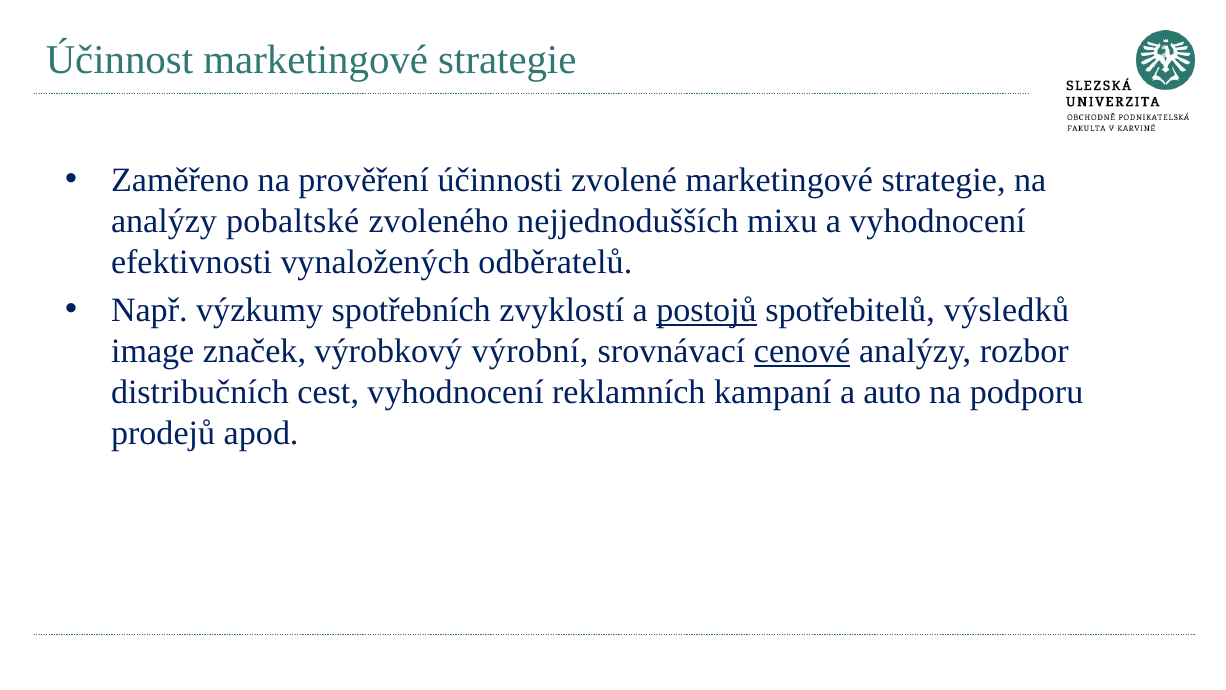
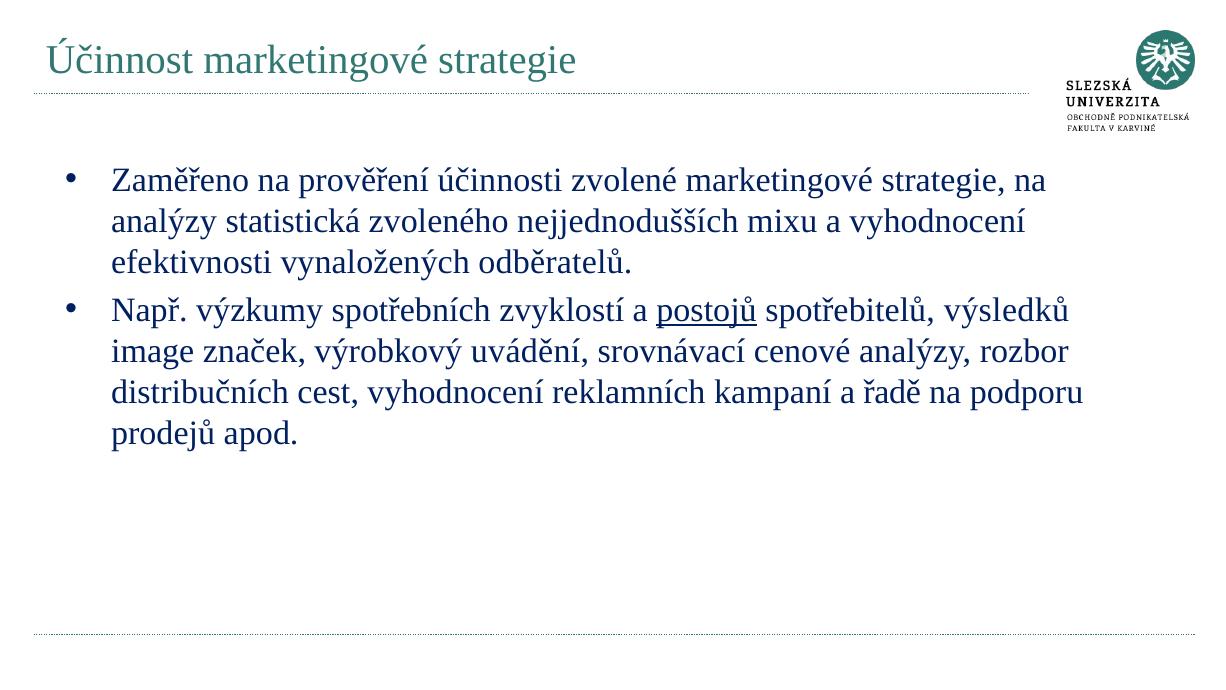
pobaltské: pobaltské -> statistická (293, 221)
výrobní: výrobní -> uvádění (530, 351)
cenové underline: present -> none (802, 351)
auto: auto -> řadě (892, 392)
